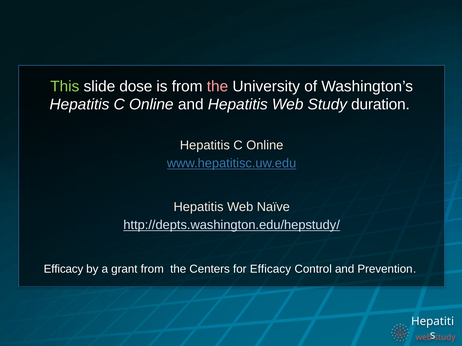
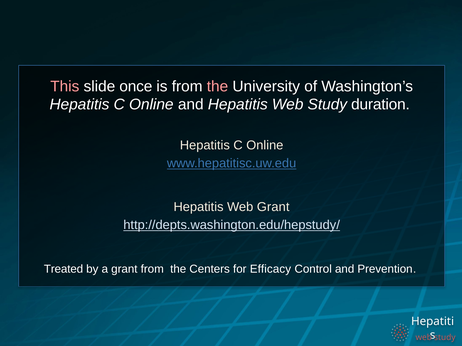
This colour: light green -> pink (65, 86)
dose: dose -> once (136, 86)
Web Naïve: Naïve -> Grant (273, 207)
Efficacy: Efficacy -> Treated (64, 270)
